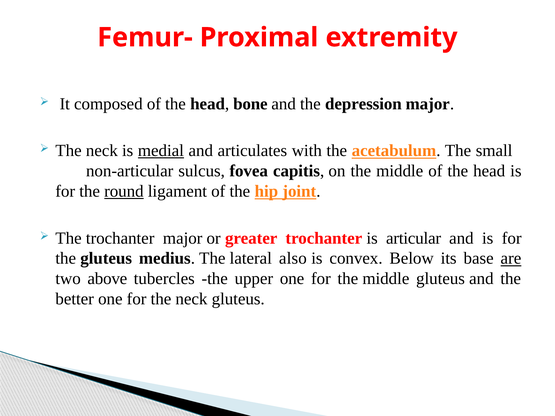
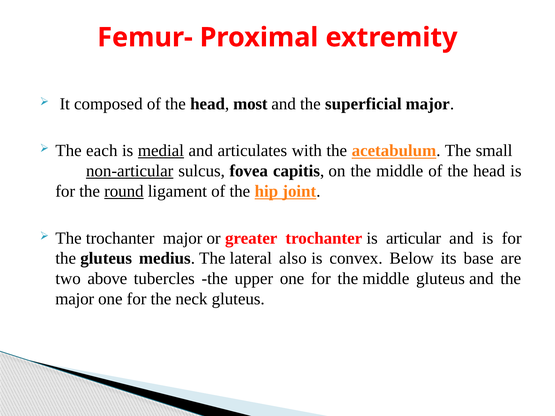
bone: bone -> most (250, 104)
depression: depression -> superficial (363, 104)
neck: neck -> each (102, 151)
non-articular underline: none -> present (130, 171)
are underline: present -> none (511, 259)
better: better -> major (75, 299)
